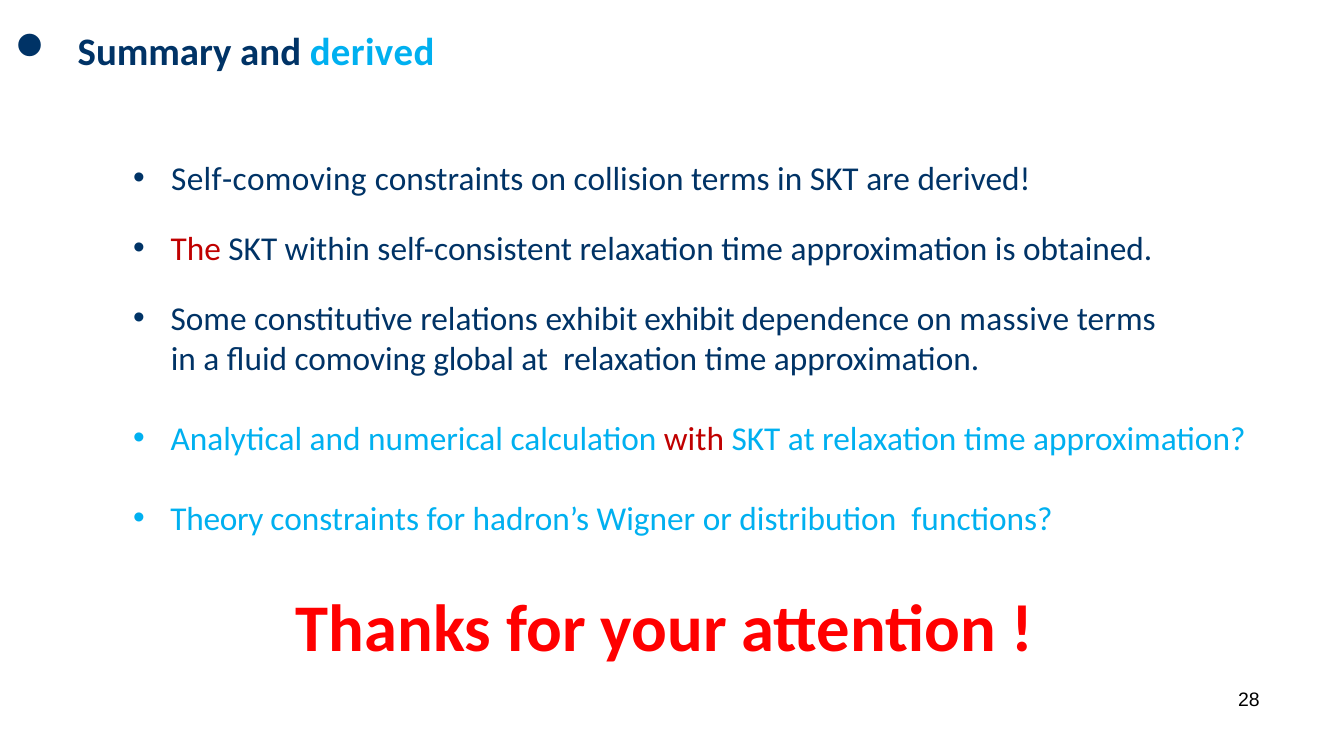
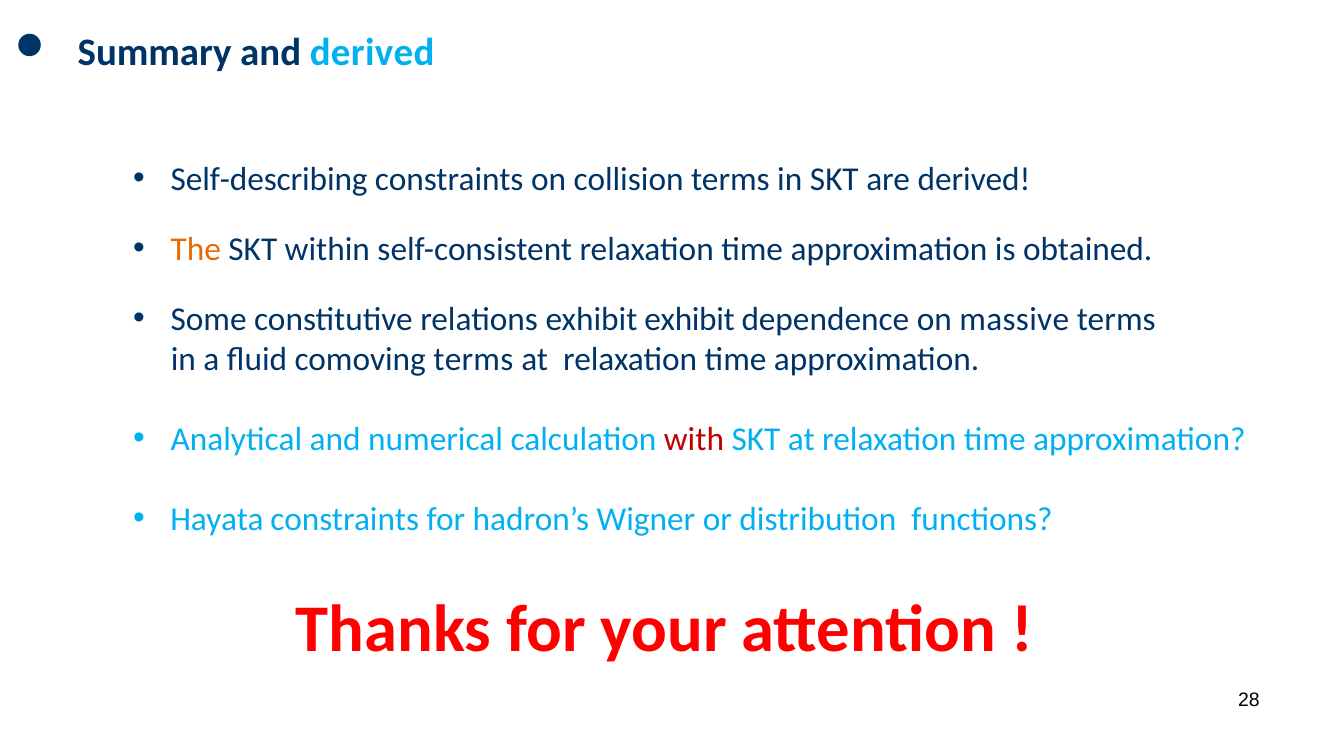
Self-comoving: Self-comoving -> Self-describing (269, 179)
The colour: red -> orange (196, 249)
comoving global: global -> terms (473, 359)
Theory: Theory -> Hayata (217, 519)
